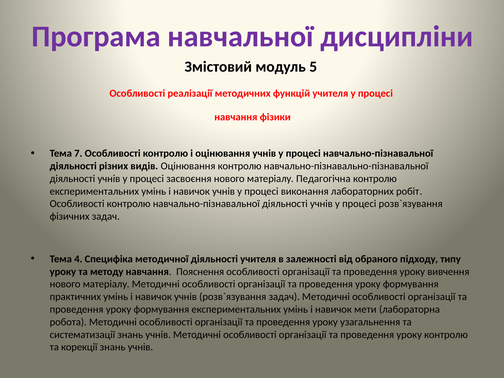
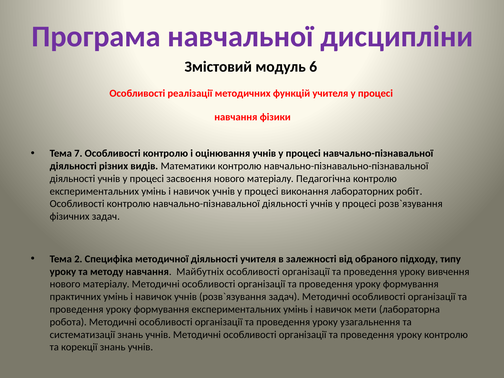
5: 5 -> 6 (313, 67)
видів Оцінювання: Оцінювання -> Математики (188, 166)
4: 4 -> 2 (78, 259)
Пояснення: Пояснення -> Майбутніх (200, 272)
